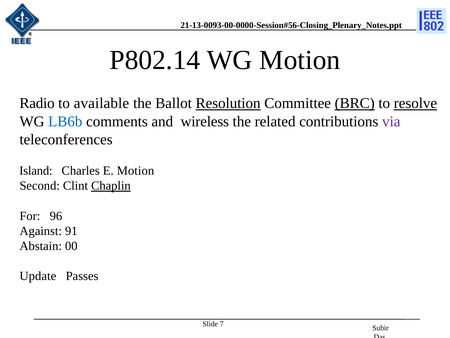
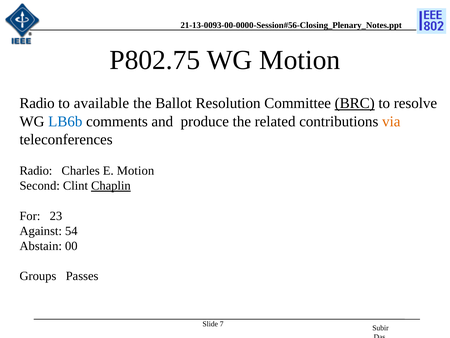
P802.14: P802.14 -> P802.75 (155, 60)
Resolution underline: present -> none (228, 103)
resolve underline: present -> none (415, 103)
wireless: wireless -> produce (205, 121)
via colour: purple -> orange (391, 121)
Island: Island -> Radio (36, 171)
96: 96 -> 23 (56, 216)
91: 91 -> 54 (71, 231)
Update: Update -> Groups (38, 276)
